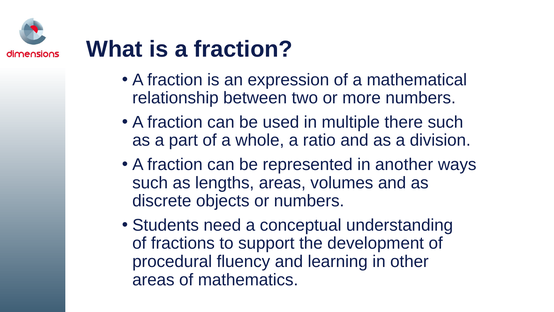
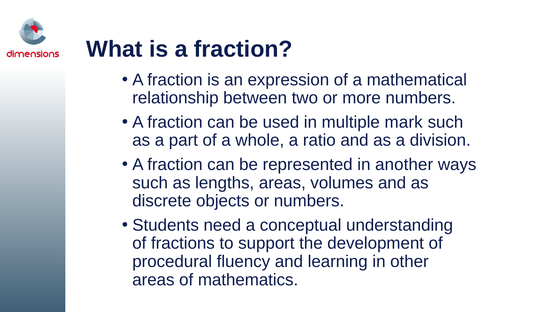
there: there -> mark (404, 122)
